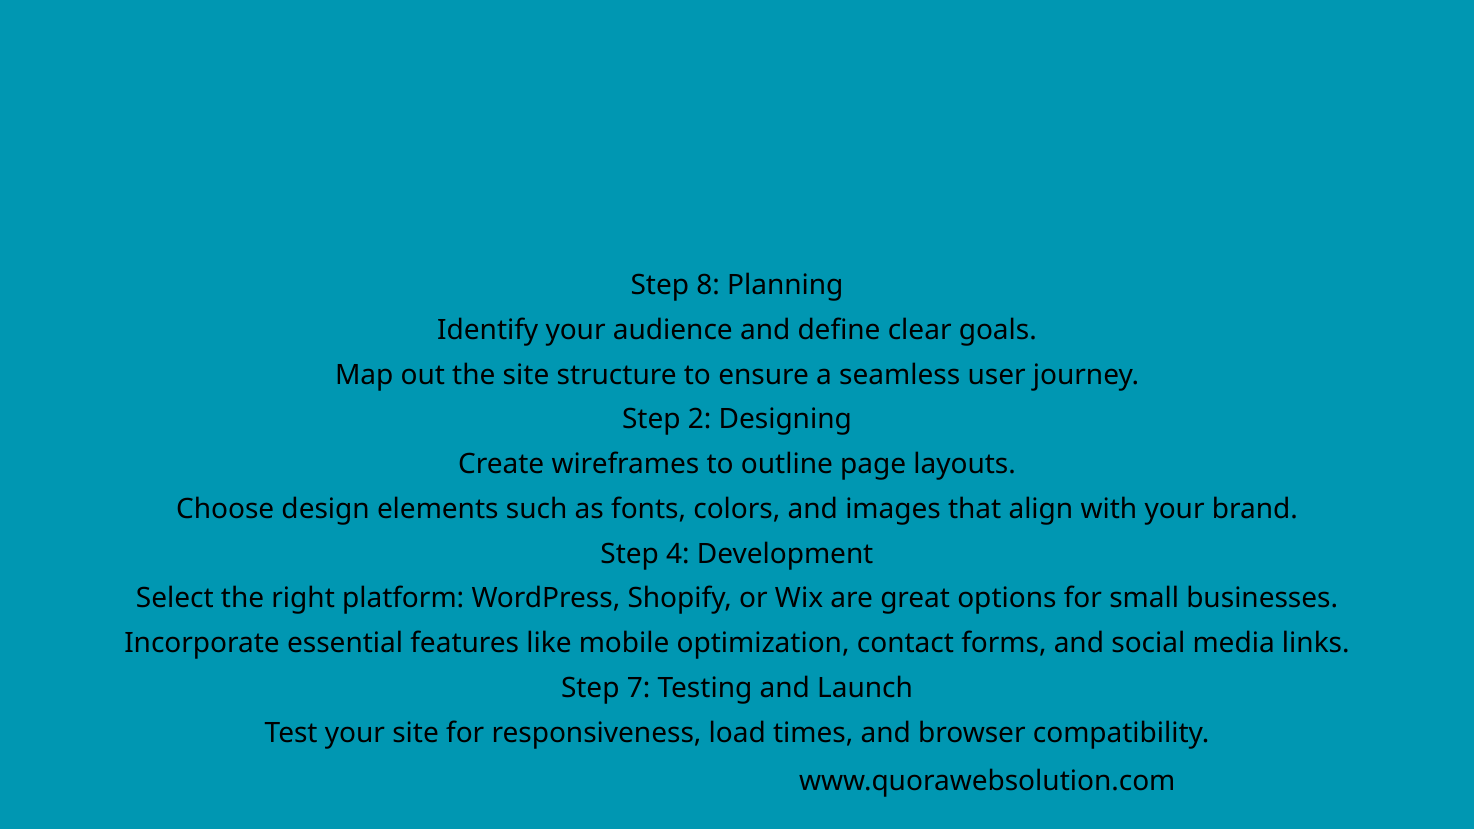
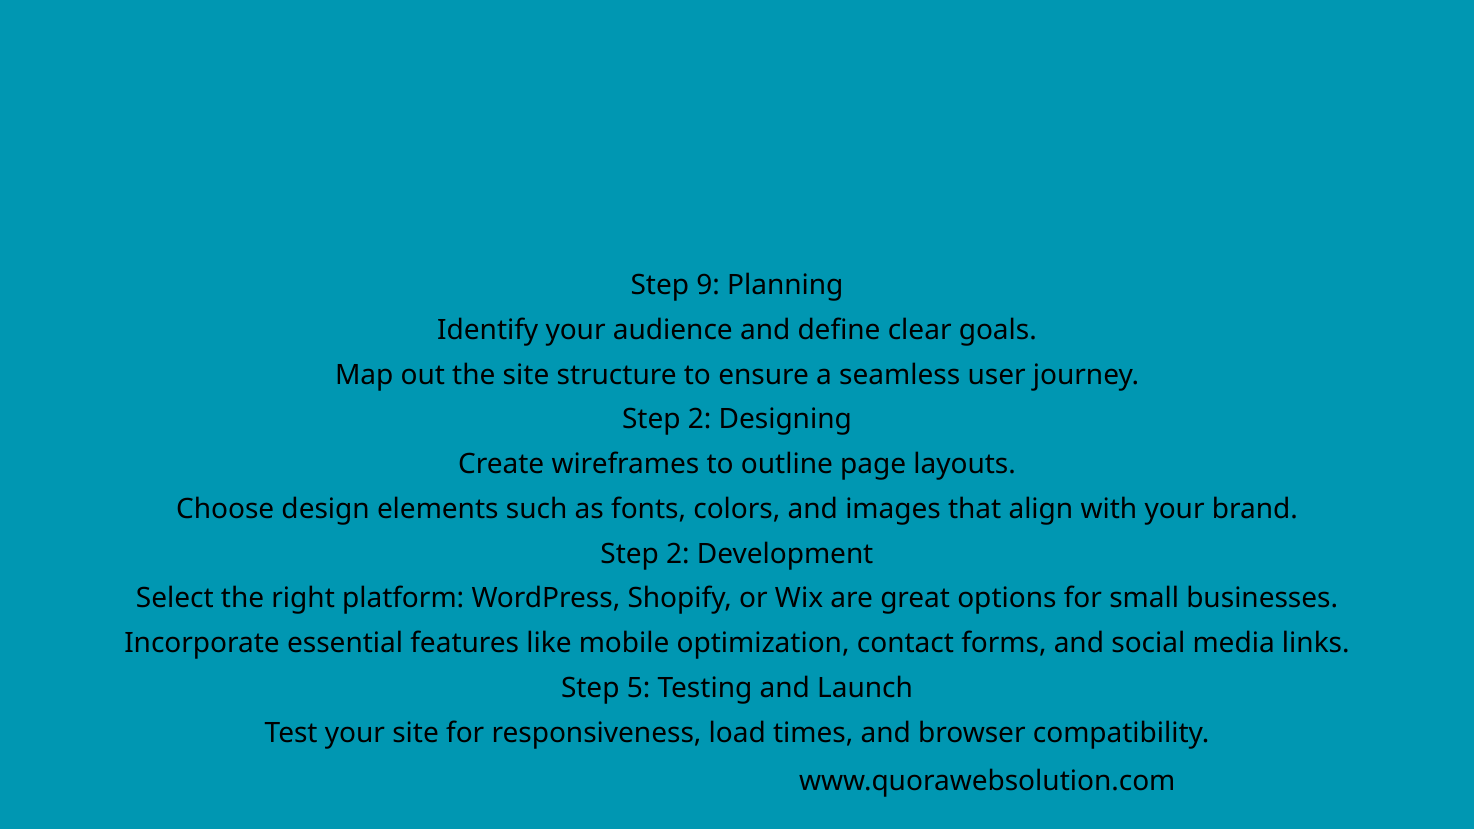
8: 8 -> 9 (708, 285)
4: 4 -> 2 (678, 554)
7: 7 -> 5 (639, 688)
